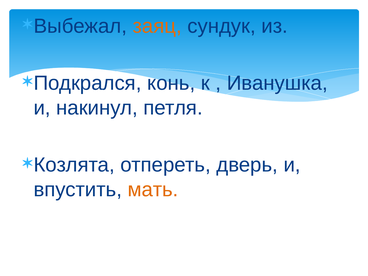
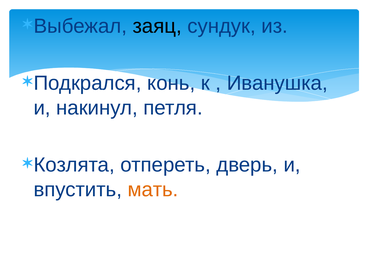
заяц colour: orange -> black (157, 26)
